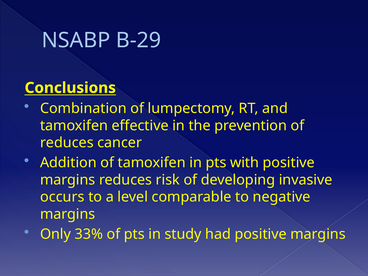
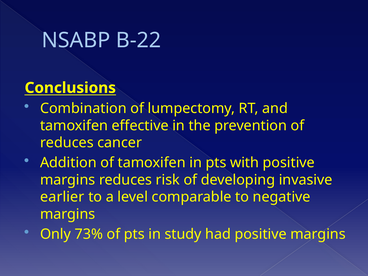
B-29: B-29 -> B-22 (139, 40)
occurs: occurs -> earlier (62, 197)
33%: 33% -> 73% (89, 234)
